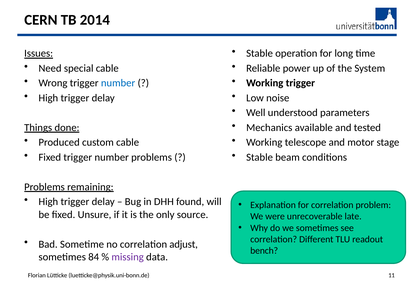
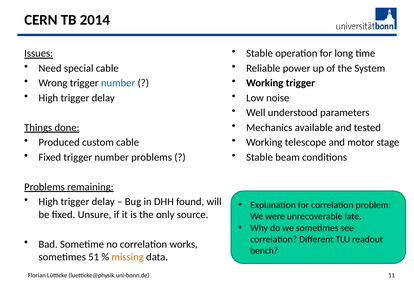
adjust: adjust -> works (184, 245)
84: 84 -> 51 (94, 257)
missing colour: purple -> orange (128, 257)
